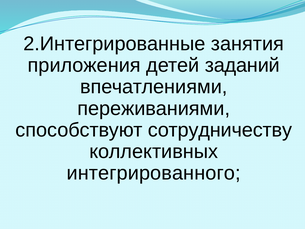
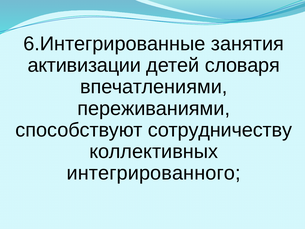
2.Интегрированные: 2.Интегрированные -> 6.Интегрированные (114, 44)
приложения: приложения -> активизации (84, 65)
заданий: заданий -> словаря (242, 65)
